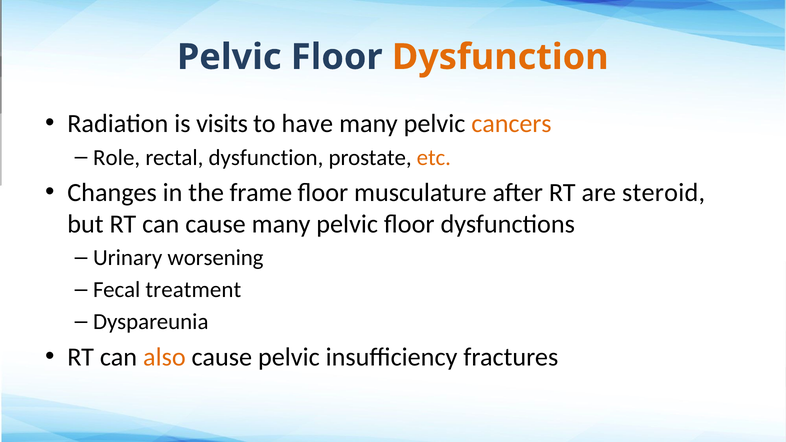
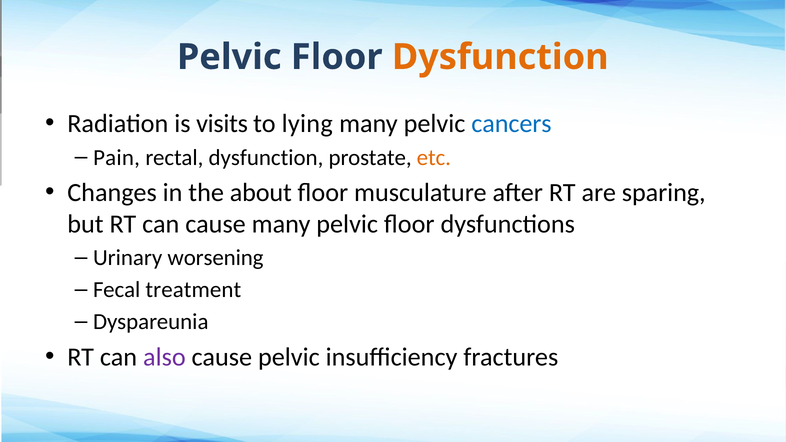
have: have -> lying (307, 124)
cancers colour: orange -> blue (511, 124)
Role: Role -> Pain (117, 158)
frame: frame -> about (261, 192)
steroid: steroid -> sparing (664, 192)
also colour: orange -> purple (164, 357)
